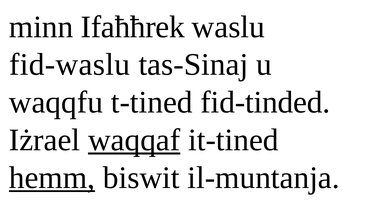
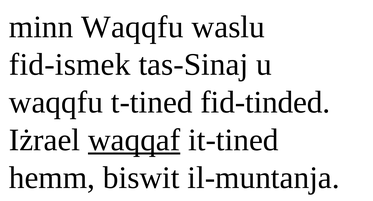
minn Ifaħħrek: Ifaħħrek -> Waqqfu (132, 27)
fid-waslu: fid-waslu -> fid-ismek (70, 65)
hemm underline: present -> none (52, 178)
